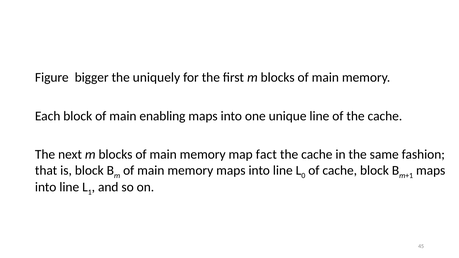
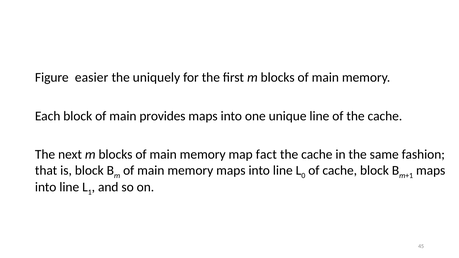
bigger: bigger -> easier (92, 78)
enabling: enabling -> provides (162, 116)
